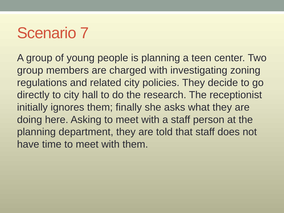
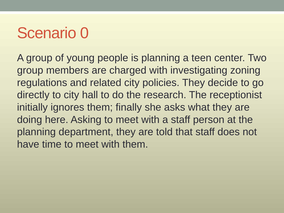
7: 7 -> 0 (84, 33)
